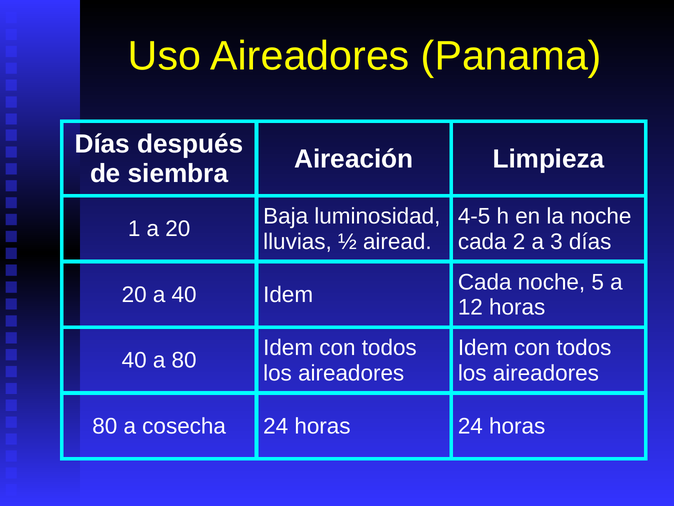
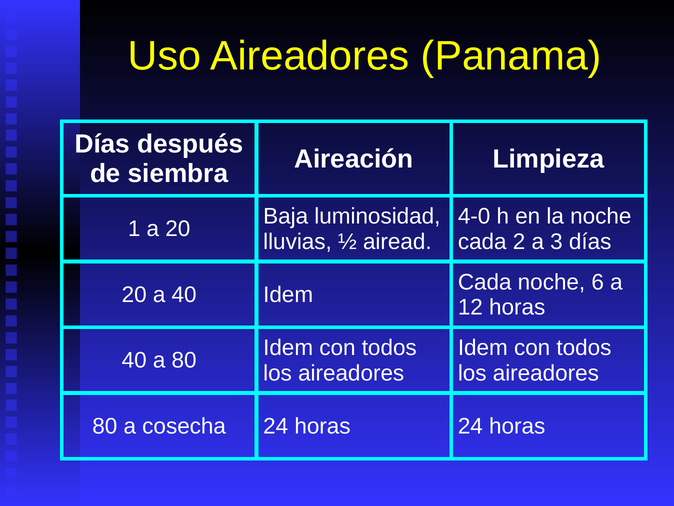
4-5: 4-5 -> 4-0 (474, 216)
5: 5 -> 6 (598, 282)
